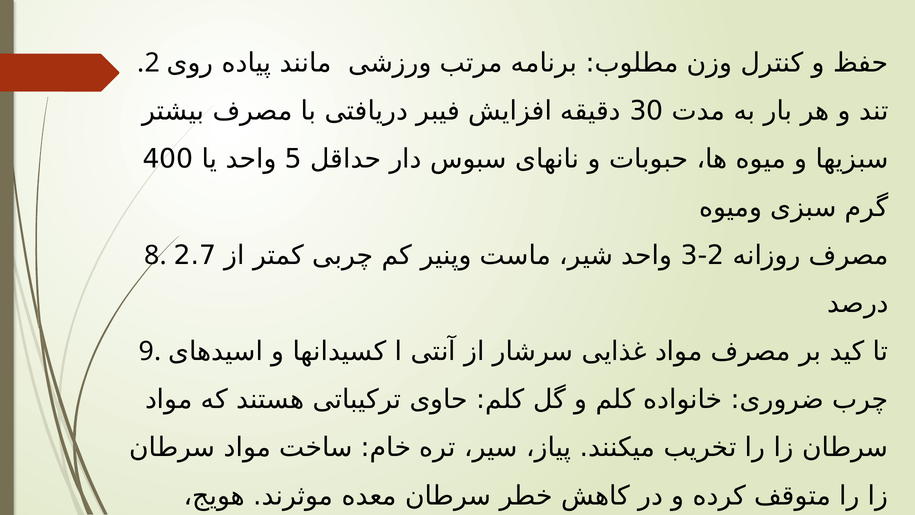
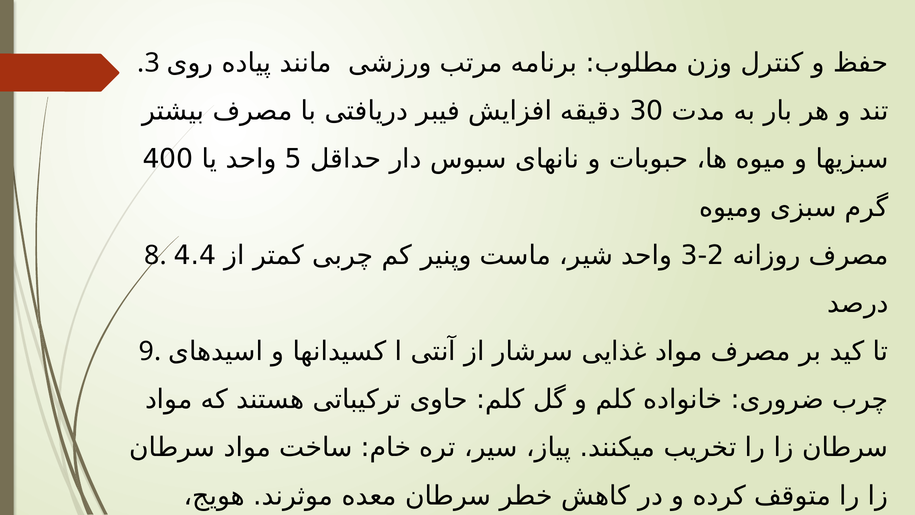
.2: .2 -> .3 (149, 63)
2.7: 2.7 -> 4.4 (195, 255)
